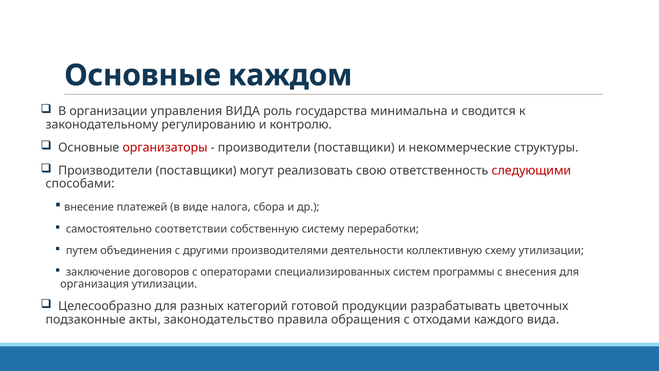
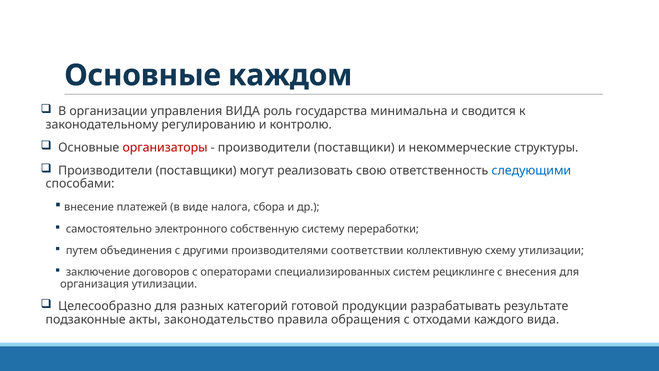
следующими colour: red -> blue (531, 170)
соответствии: соответствии -> электронного (191, 229)
деятельности: деятельности -> соответствии (367, 250)
программы: программы -> рециклинге (464, 272)
цветочных: цветочных -> результате (536, 306)
